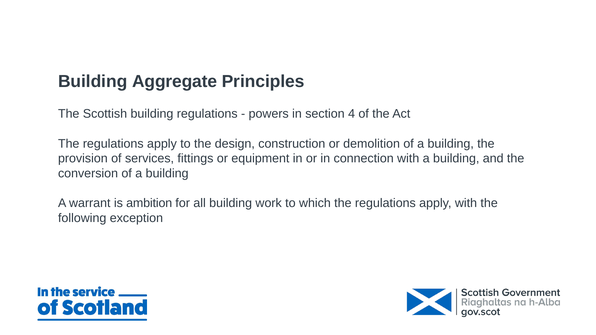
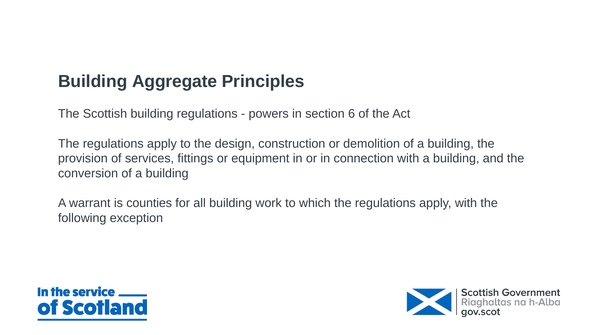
4: 4 -> 6 (352, 114)
ambition: ambition -> counties (149, 203)
